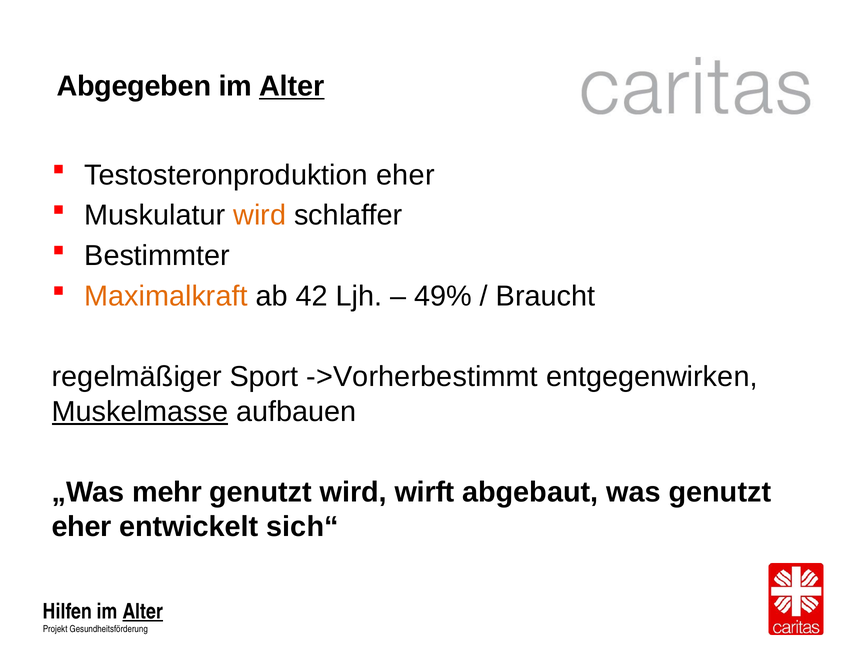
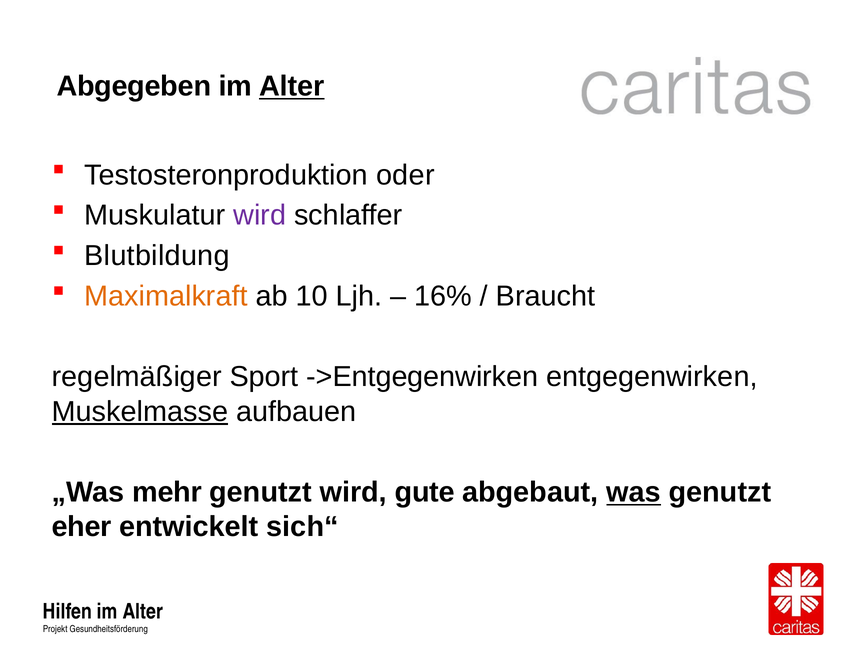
Testosteronproduktion eher: eher -> oder (405, 175)
wird colour: orange -> purple (260, 215)
Bestimmter: Bestimmter -> Blutbildung (157, 256)
42: 42 -> 10 (312, 296)
49%: 49% -> 16% (443, 296)
->Vorherbestimmt: ->Vorherbestimmt -> ->Entgegenwirken (422, 377)
wirft: wirft -> gute (425, 492)
was underline: none -> present (634, 492)
Alter underline: present -> none (143, 611)
